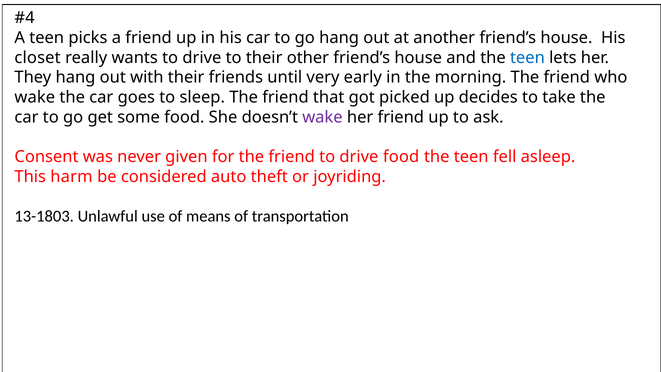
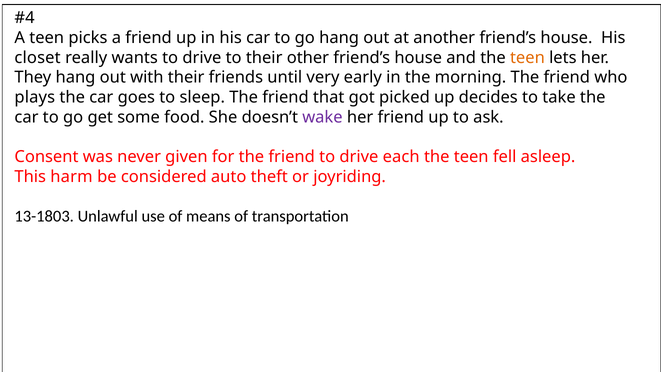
teen colour: blue -> orange (527, 58)
wake: wake -> plays (35, 97)
drive food: food -> each (401, 157)
